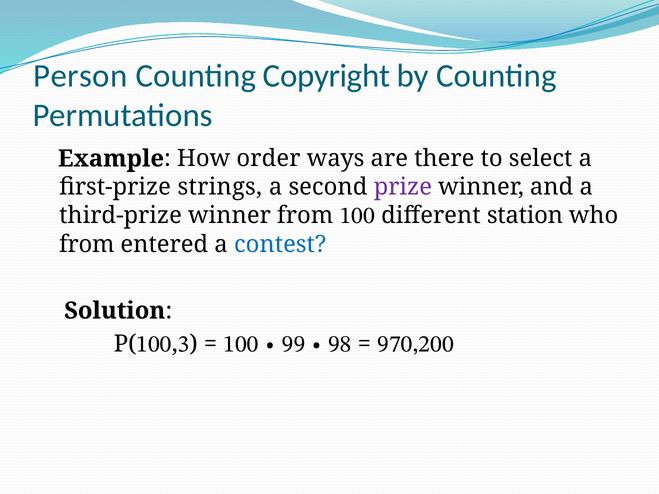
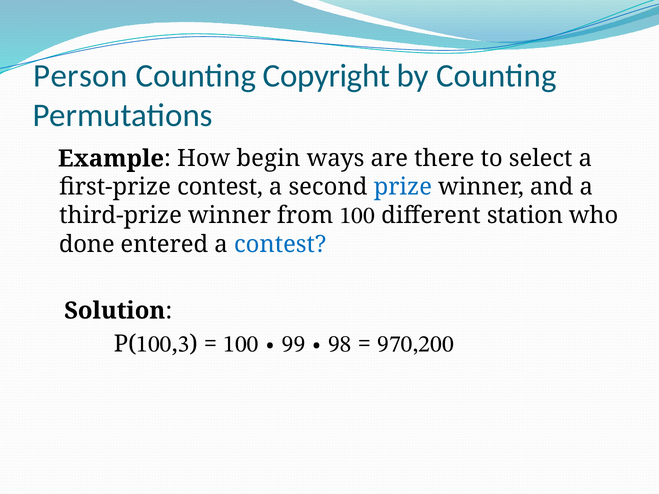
order: order -> begin (268, 159)
first-prize strings: strings -> contest (220, 187)
prize colour: purple -> blue (403, 187)
from: from -> done (87, 244)
